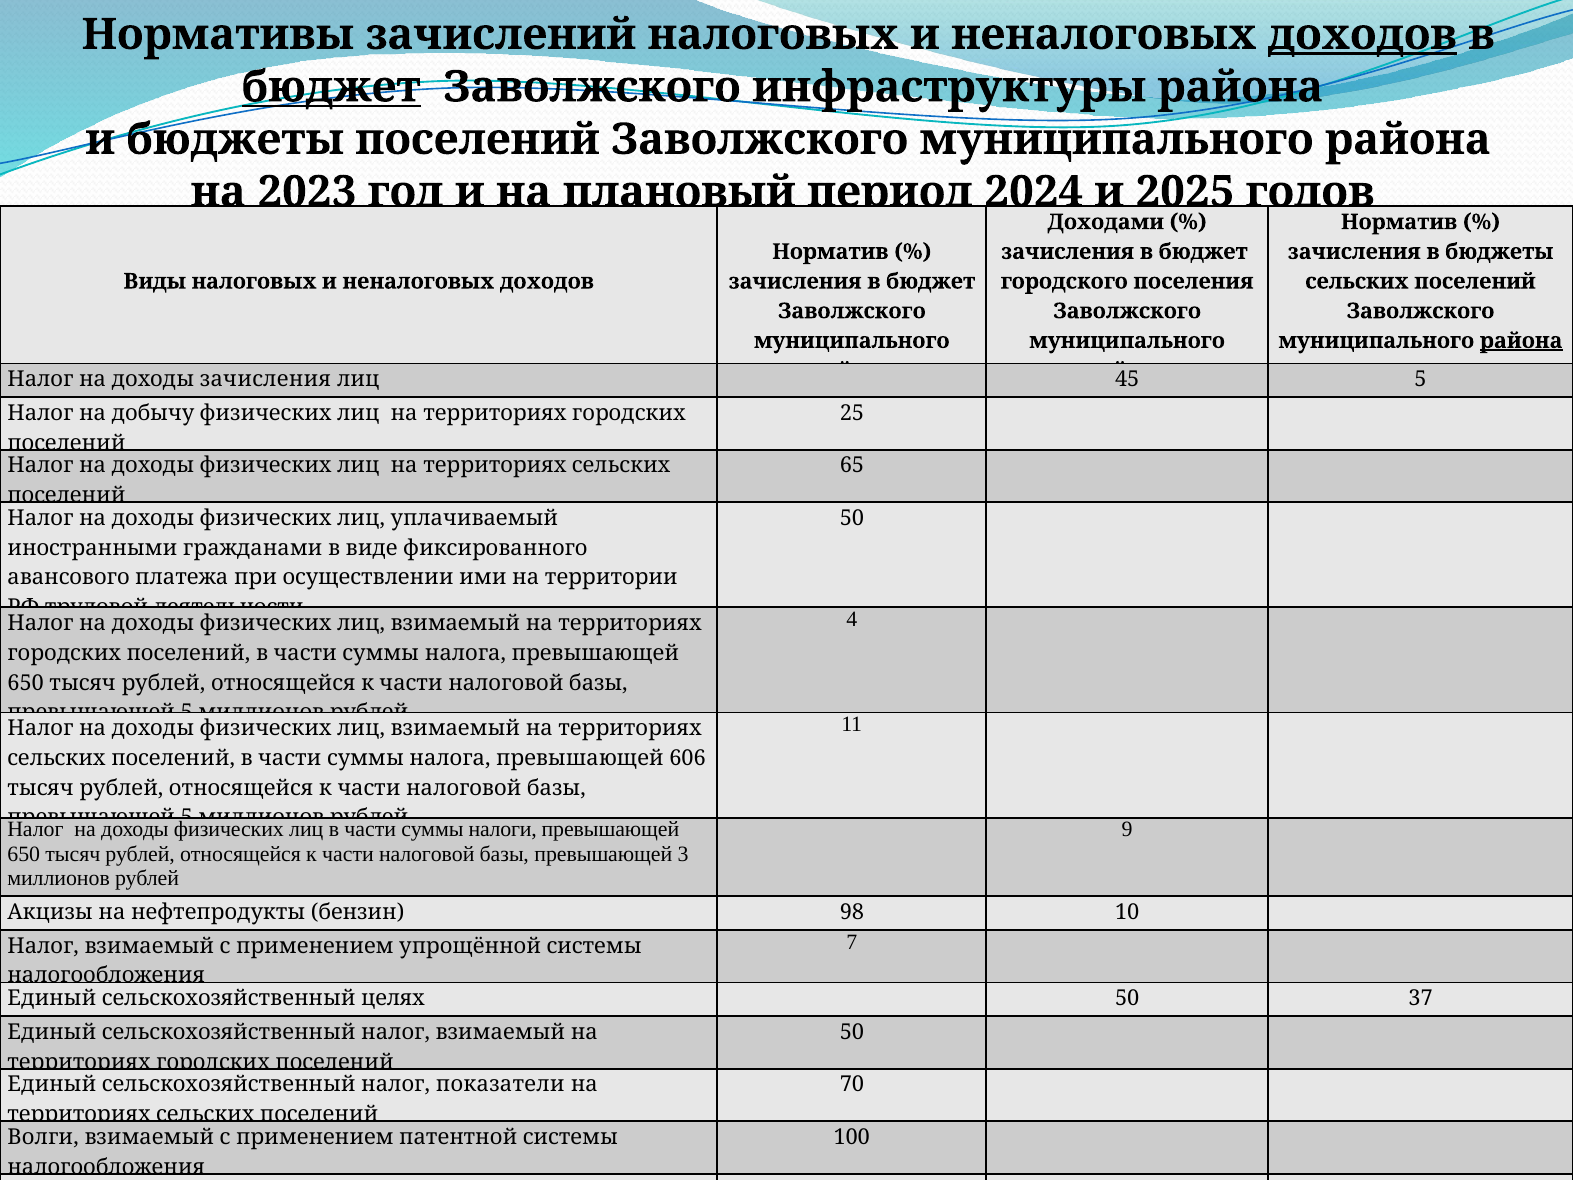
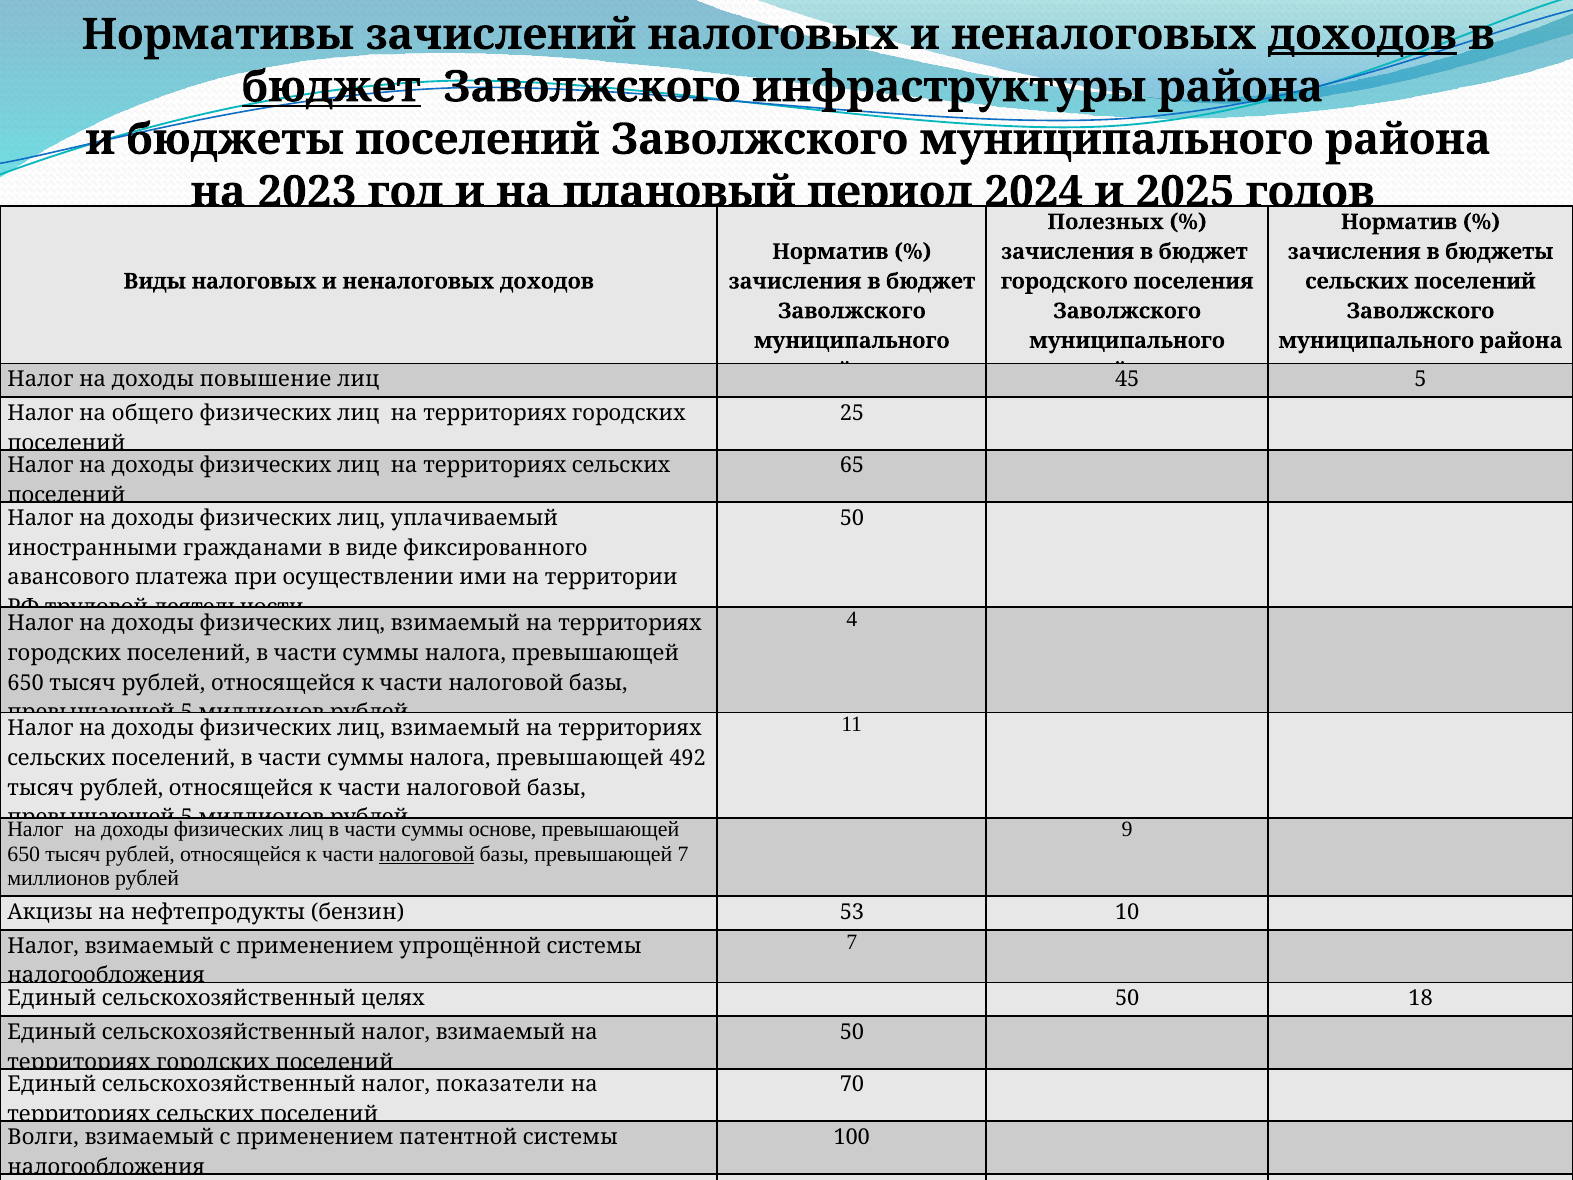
Доходами: Доходами -> Полезных (1106, 222)
района underline: present -> none (1521, 341)
доходы зачисления: зачисления -> повышение (266, 380)
добычу: добычу -> общего (153, 413)
606: 606 -> 492 (688, 758)
налоги: налоги -> основе (503, 830)
налоговой underline: none -> present (427, 854)
превышающей 3: 3 -> 7 (683, 854)
98: 98 -> 53 (852, 912)
37: 37 -> 18 (1421, 998)
